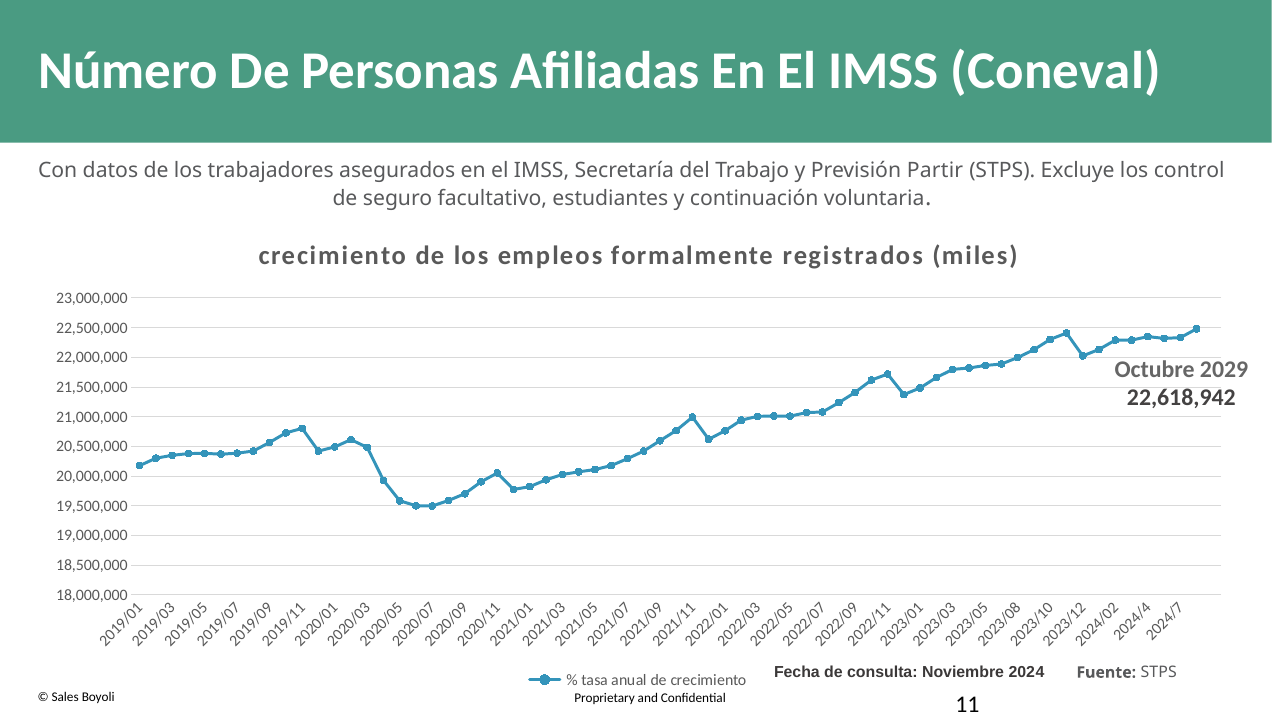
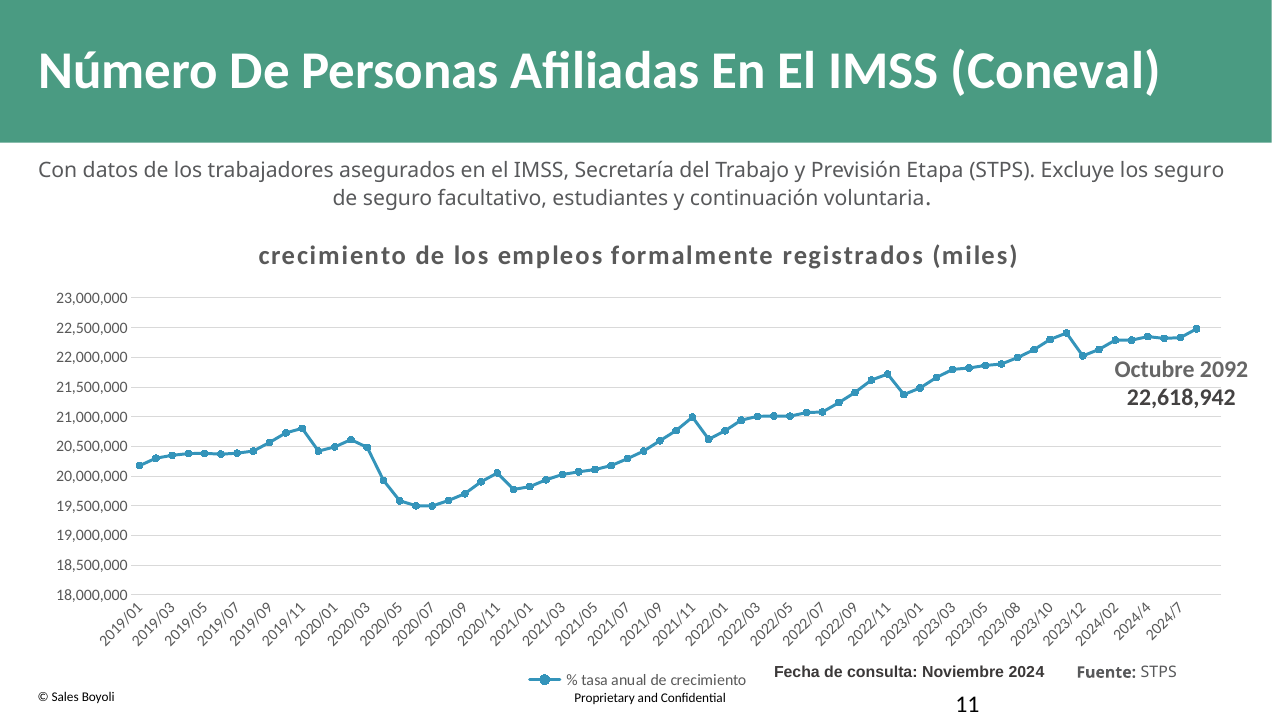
Partir: Partir -> Etapa (935, 170)
los control: control -> seguro (1189, 170)
2029: 2029 -> 2092 (1224, 369)
